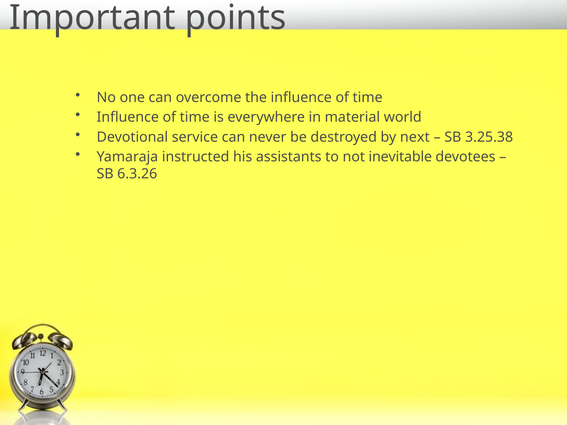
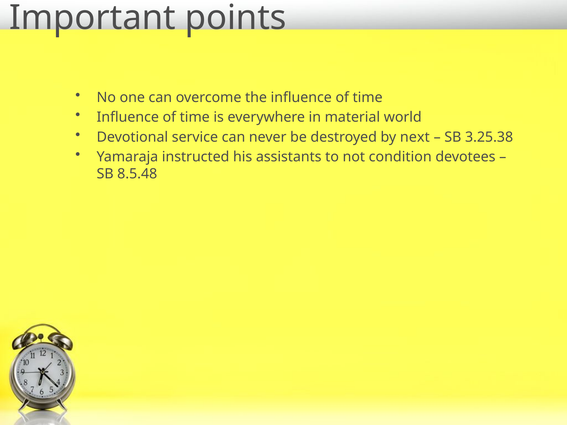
inevitable: inevitable -> condition (400, 157)
6.3.26: 6.3.26 -> 8.5.48 (137, 174)
